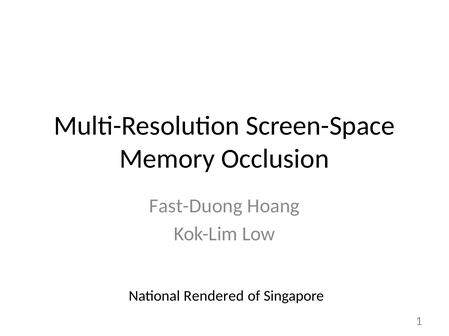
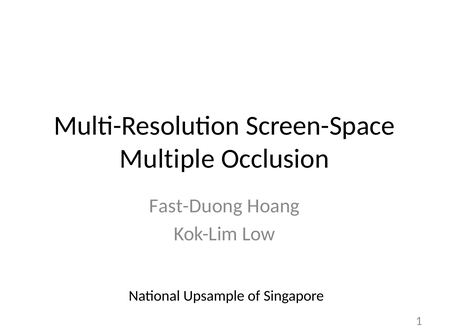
Memory: Memory -> Multiple (167, 159)
Rendered: Rendered -> Upsample (214, 297)
